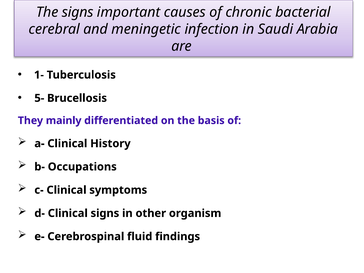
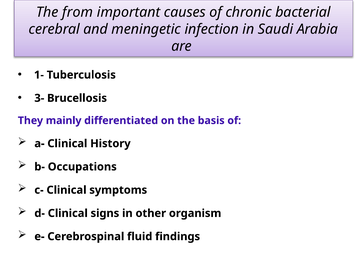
The signs: signs -> from (78, 12)
5-: 5- -> 3- (39, 98)
